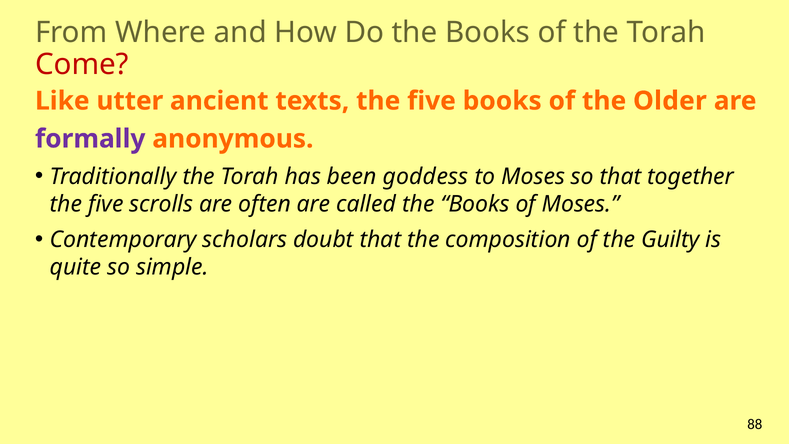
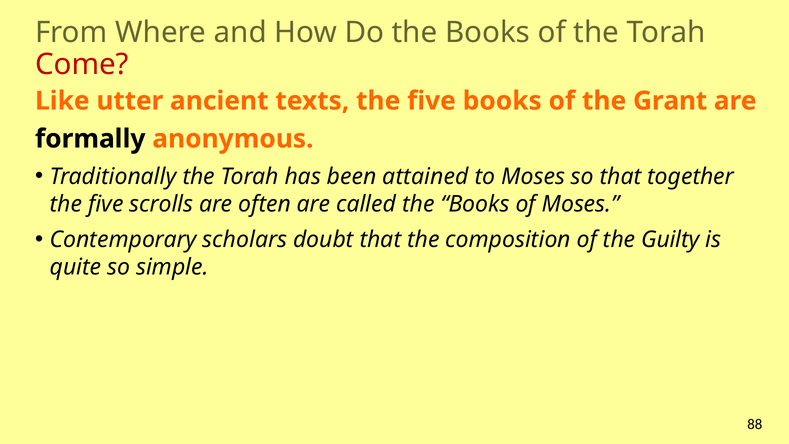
Older: Older -> Grant (670, 101)
formally colour: purple -> black (90, 139)
goddess: goddess -> attained (426, 176)
